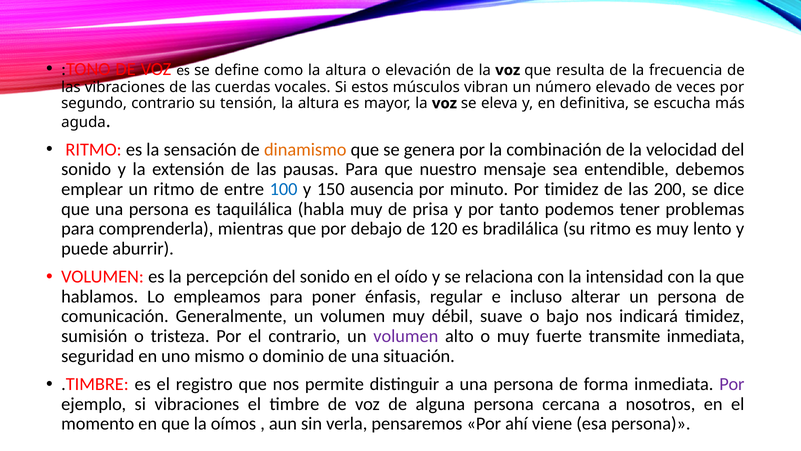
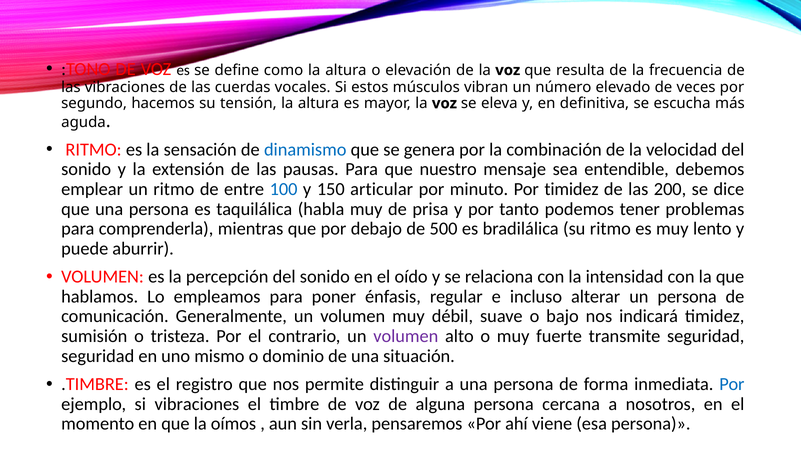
segundo contrario: contrario -> hacemos (163, 103)
dinamismo colour: orange -> blue (305, 149)
ausencia: ausencia -> articular (382, 189)
120: 120 -> 500 (444, 229)
transmite inmediata: inmediata -> seguridad (706, 336)
Por colour: purple -> blue (732, 384)
